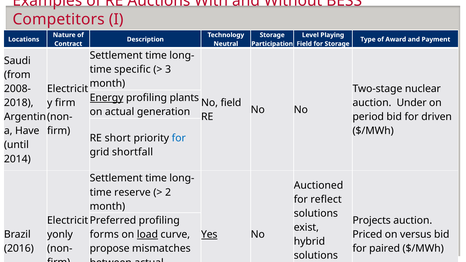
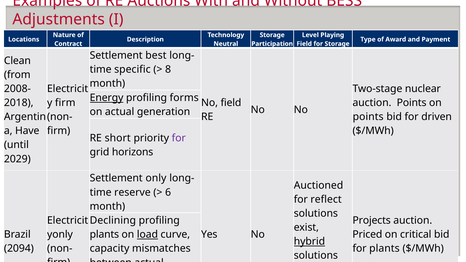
Competitors: Competitors -> Adjustments (59, 20)
time: time -> best (156, 56)
Saudi: Saudi -> Clean (17, 61)
3: 3 -> 8 (168, 70)
plants: plants -> forms (184, 98)
auction Under: Under -> Points (412, 103)
period: period -> points (368, 117)
for colour: blue -> purple (179, 138)
shortfall: shortfall -> horizons (133, 152)
2014: 2014 -> 2029 (17, 159)
time: time -> only (156, 178)
2: 2 -> 6 (168, 192)
Preferred: Preferred -> Declining (113, 221)
Yes underline: present -> none (209, 235)
versus: versus -> critical (416, 235)
forms: forms -> plants (104, 235)
hybrid underline: none -> present (309, 242)
2016: 2016 -> 2094 (19, 249)
for paired: paired -> plants (384, 249)
propose: propose -> capacity (110, 249)
